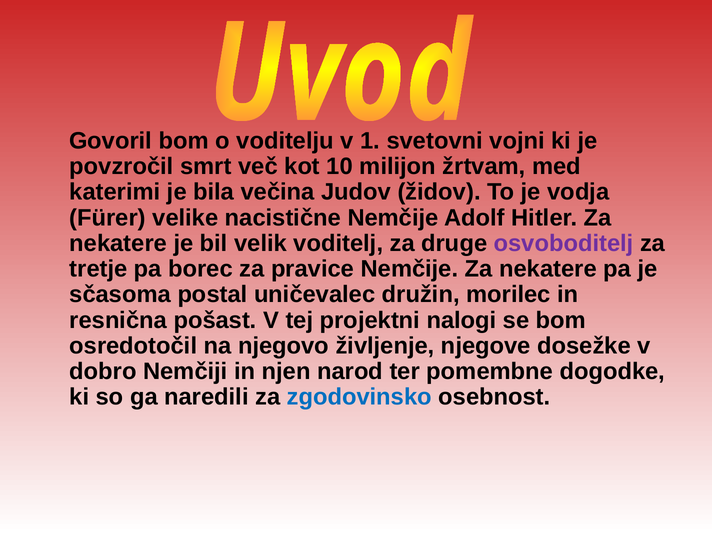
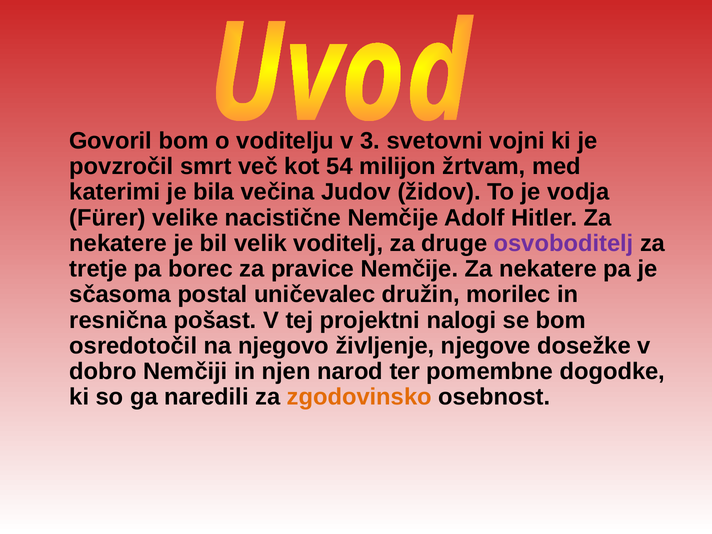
1: 1 -> 3 (370, 141)
10: 10 -> 54 (340, 166)
zgodovinsko colour: blue -> orange (359, 397)
